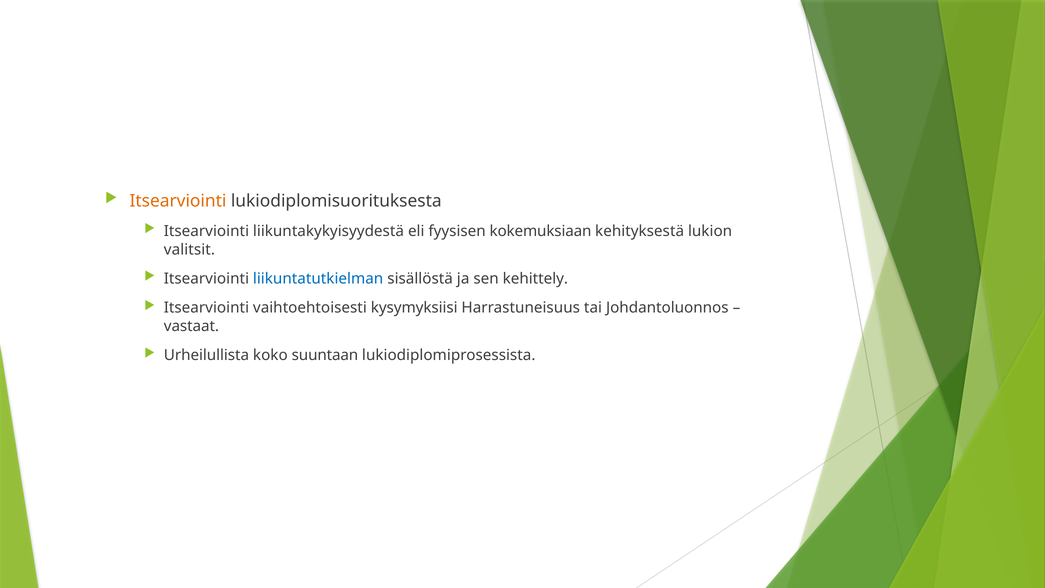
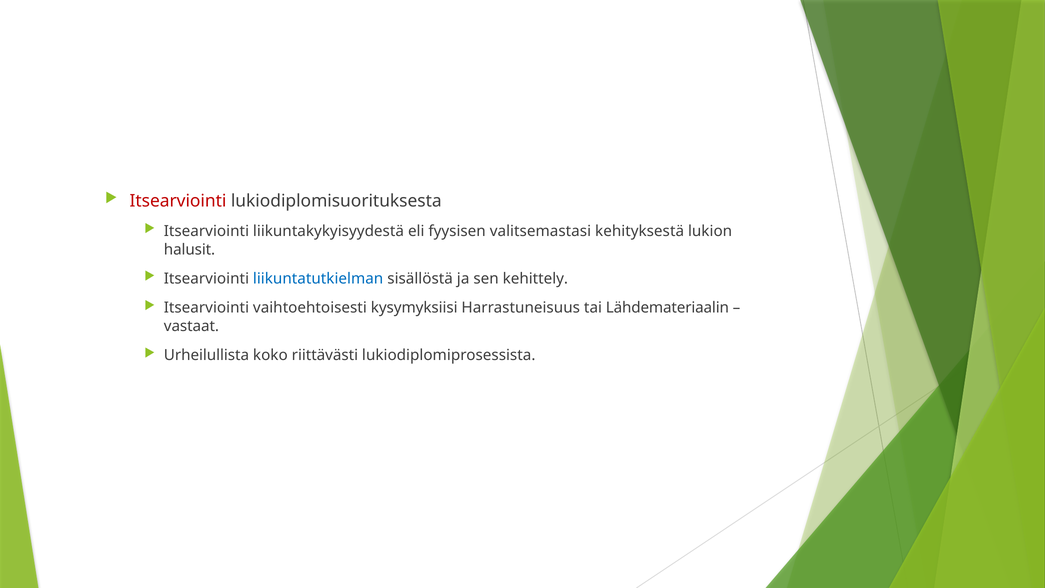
Itsearviointi colour: orange -> red (178, 201)
kokemuksiaan: kokemuksiaan -> valitsemastasi (540, 231)
valitsit: valitsit -> halusit (190, 249)
Johdantoluonnos: Johdantoluonnos -> Lähdemateriaalin (667, 308)
suuntaan: suuntaan -> riittävästi (325, 355)
